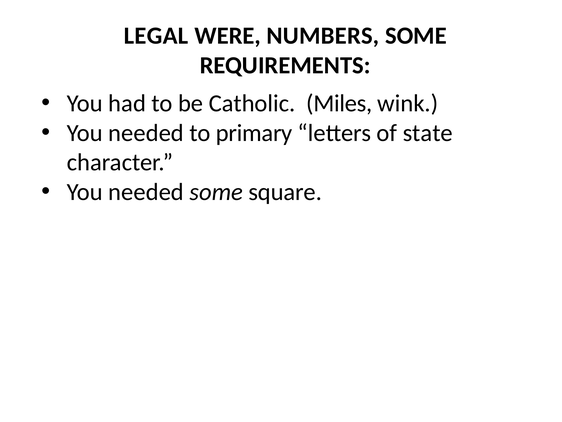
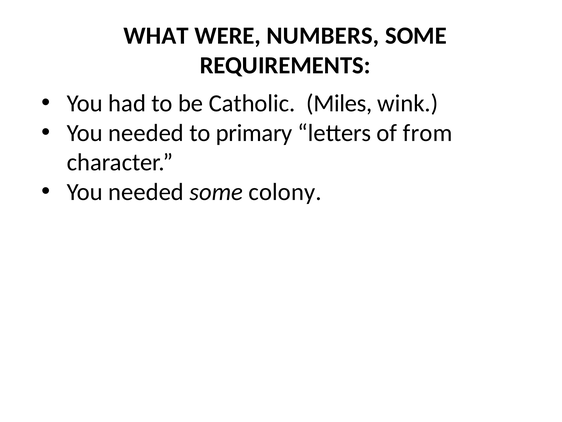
LEGAL: LEGAL -> WHAT (156, 36)
state: state -> from (428, 133)
square: square -> colony (285, 192)
